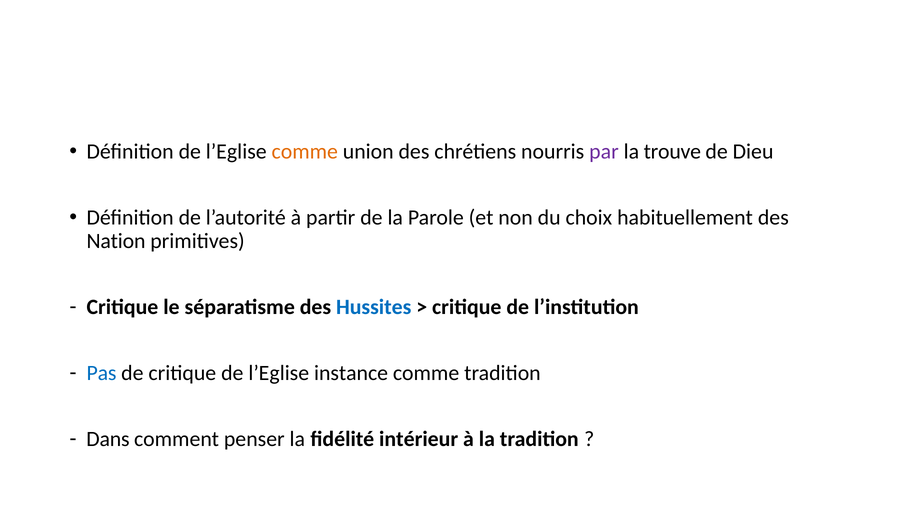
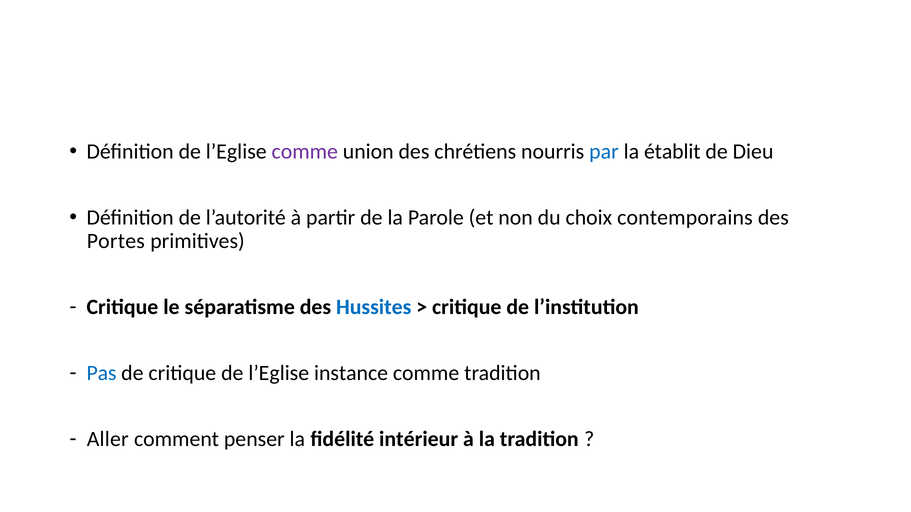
comme colour: orange -> purple (305, 151)
par colour: purple -> blue (604, 151)
trouve: trouve -> établit (672, 151)
habituellement: habituellement -> contemporains (685, 218)
Nation: Nation -> Portes (116, 241)
Dans: Dans -> Aller (108, 439)
